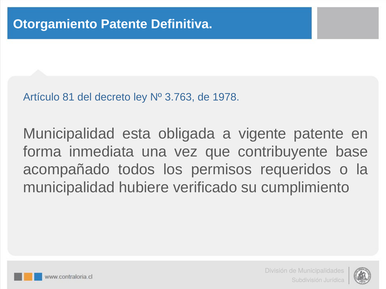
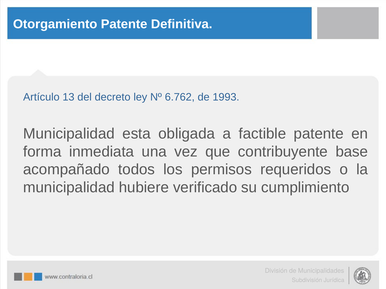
81: 81 -> 13 (68, 97)
3.763: 3.763 -> 6.762 (180, 97)
1978: 1978 -> 1993 (226, 97)
vigente: vigente -> factible (262, 134)
